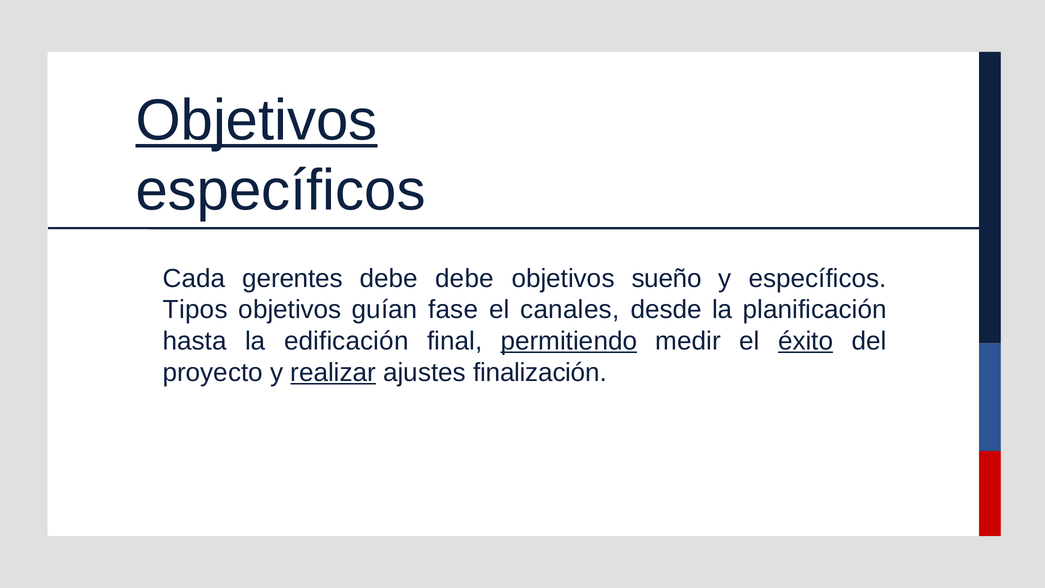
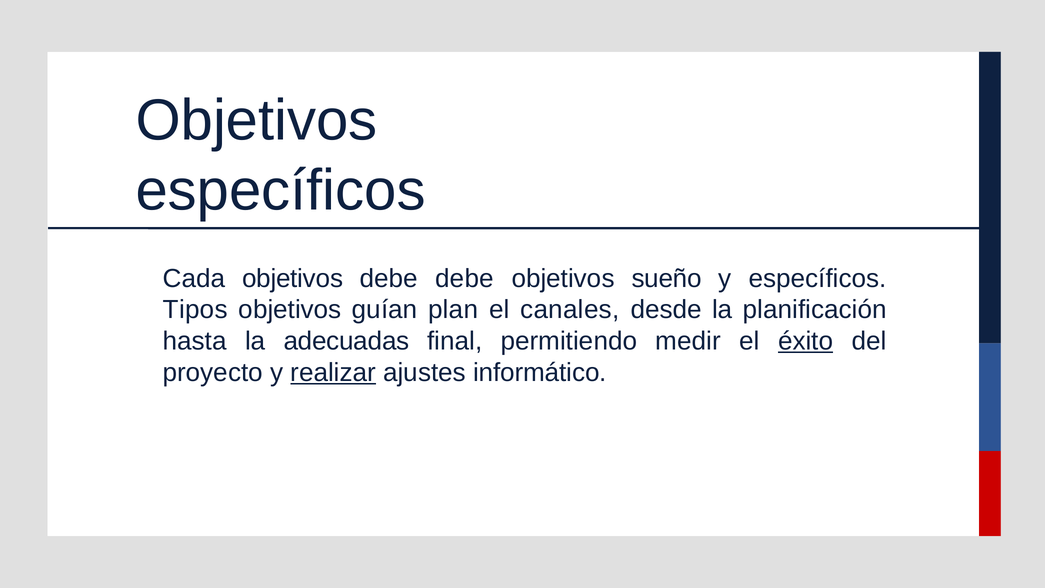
Objetivos underline: present -> none (257, 121)
Cada gerentes: gerentes -> objetivos (293, 278)
fase: fase -> plan (453, 310)
edificación: edificación -> adecuadas (346, 341)
permitiendo underline: present -> none (569, 341)
finalización: finalización -> informático (540, 372)
